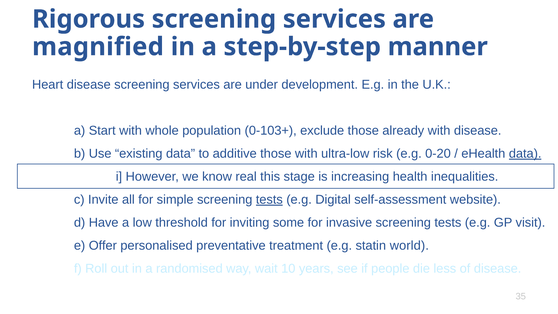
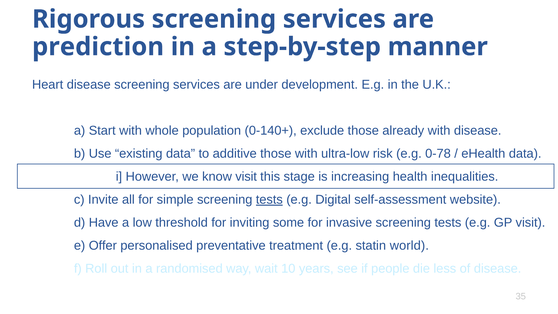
magnified: magnified -> prediction (98, 47)
0-103+: 0-103+ -> 0-140+ (271, 131)
0-20: 0-20 -> 0-78 (438, 154)
data underline: present -> none (525, 154)
know real: real -> visit (246, 177)
